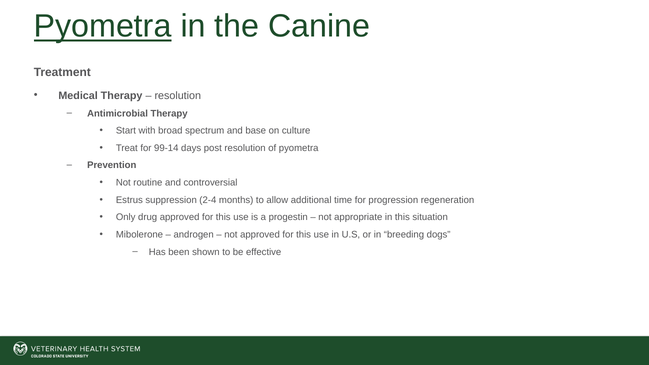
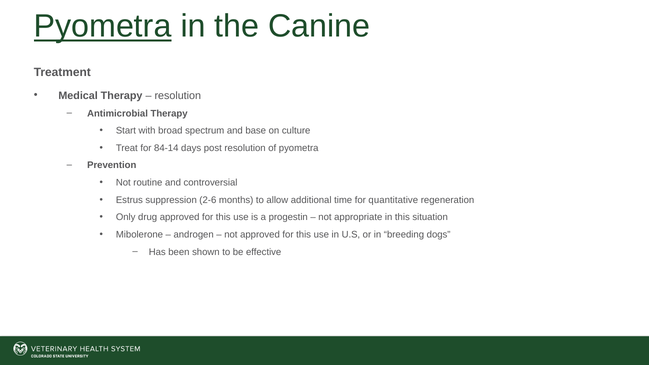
99-14: 99-14 -> 84-14 (166, 148)
2-4: 2-4 -> 2-6 (208, 200)
progression: progression -> quantitative (393, 200)
